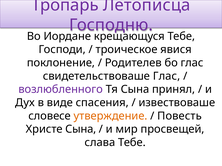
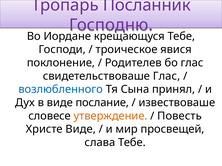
Летописца: Летописца -> Посланник (147, 5)
возлюбленного colour: purple -> blue (61, 90)
спасения: спасения -> послание (102, 103)
Христе Сына: Сына -> Виде (81, 130)
